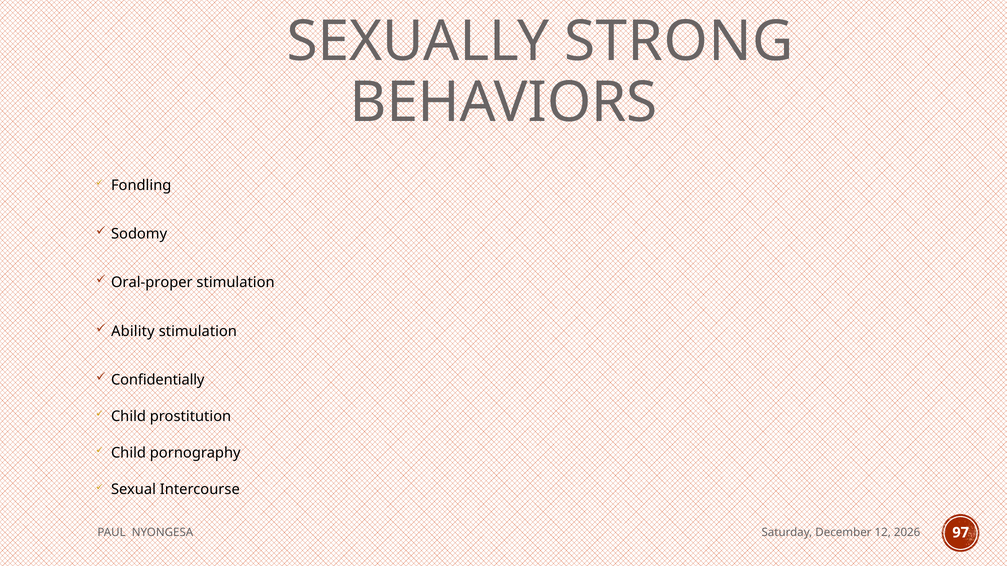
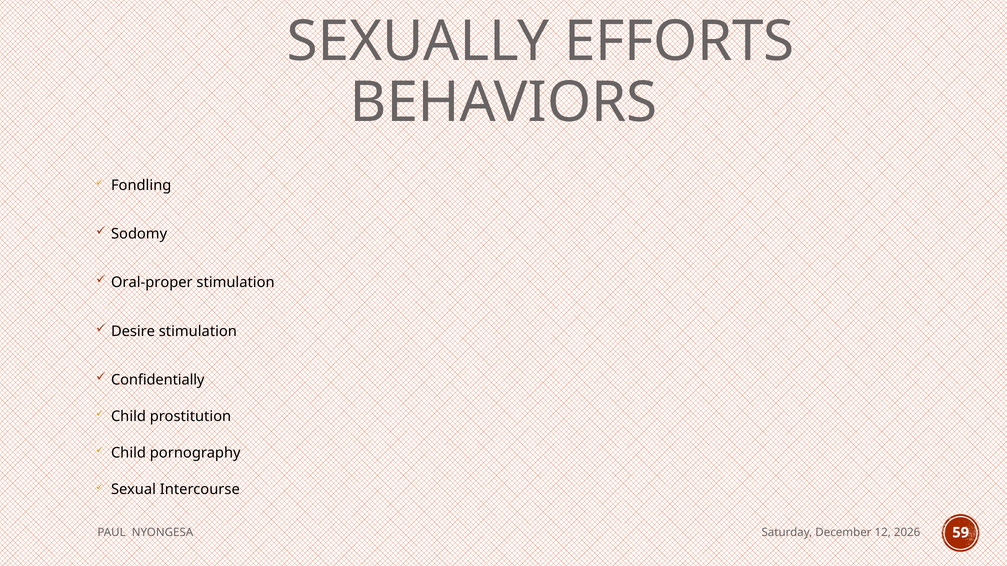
STRONG: STRONG -> EFFORTS (679, 42)
Ability: Ability -> Desire (133, 331)
97: 97 -> 59 (961, 533)
